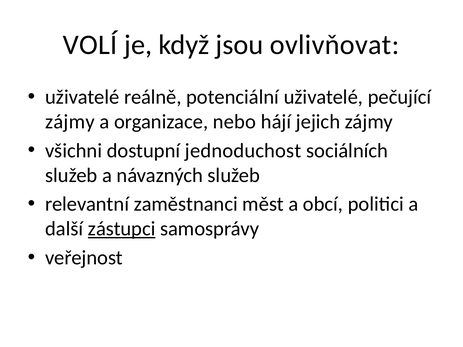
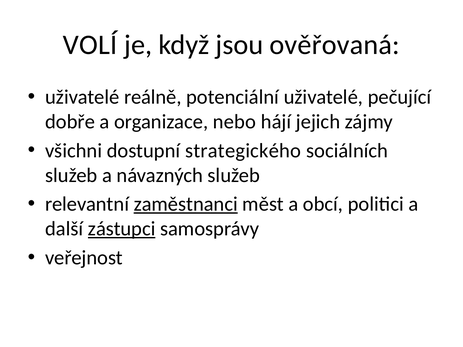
ovlivňovat: ovlivňovat -> ověřovaná (335, 45)
zájmy: zájmy -> dobře (70, 122)
jednoduchost: jednoduchost -> strategického (243, 151)
zaměstnanci underline: none -> present (186, 204)
